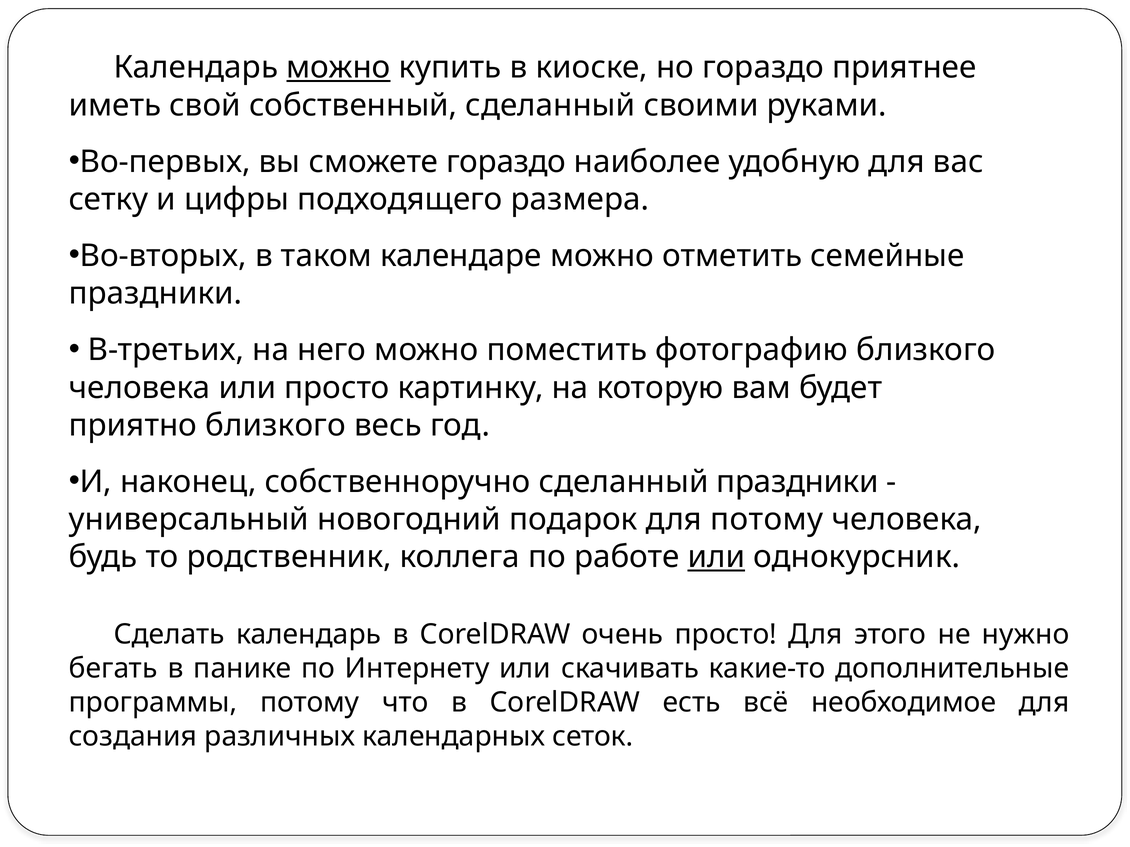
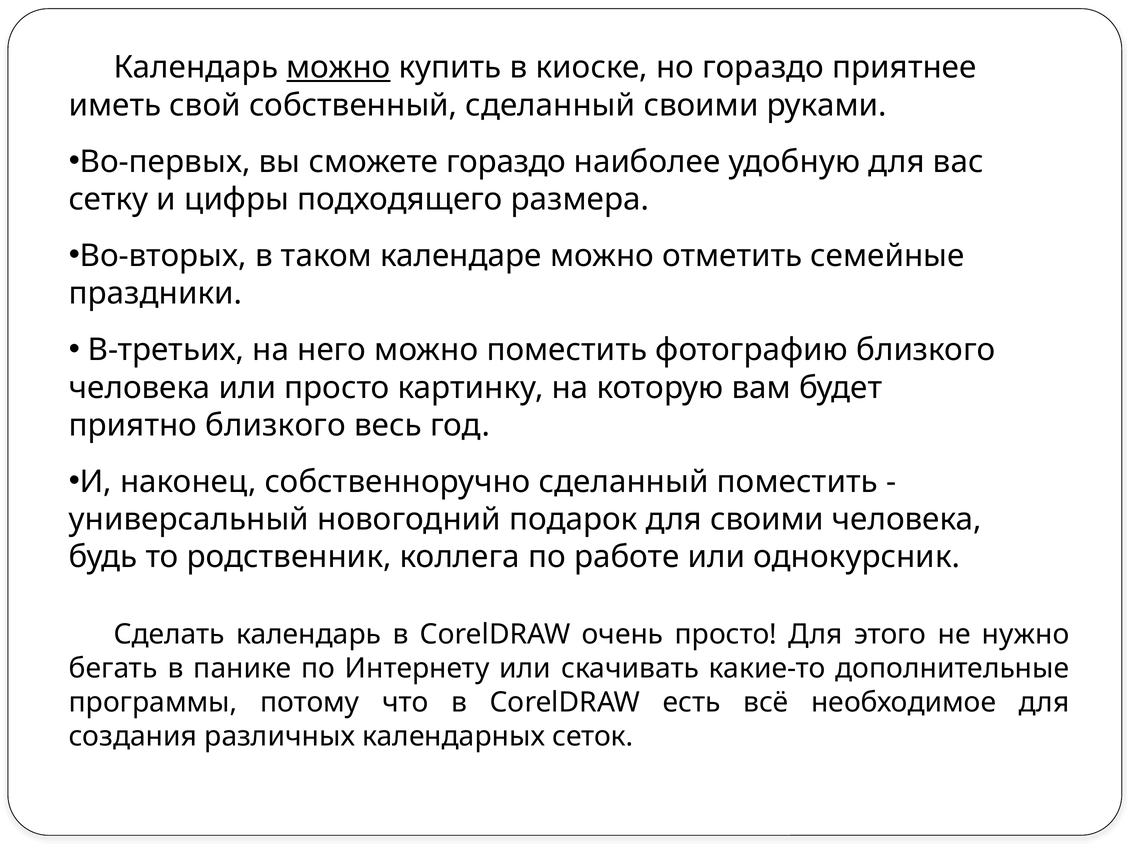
сделанный праздники: праздники -> поместить (797, 482)
для потому: потому -> своими (767, 520)
или underline: present -> none (716, 557)
